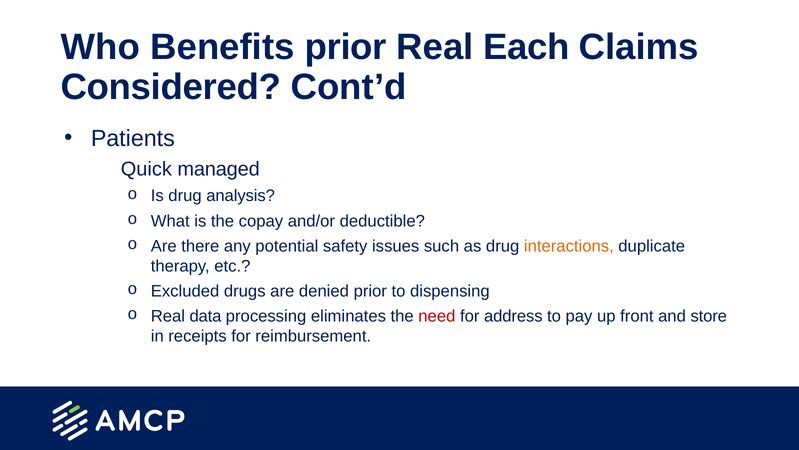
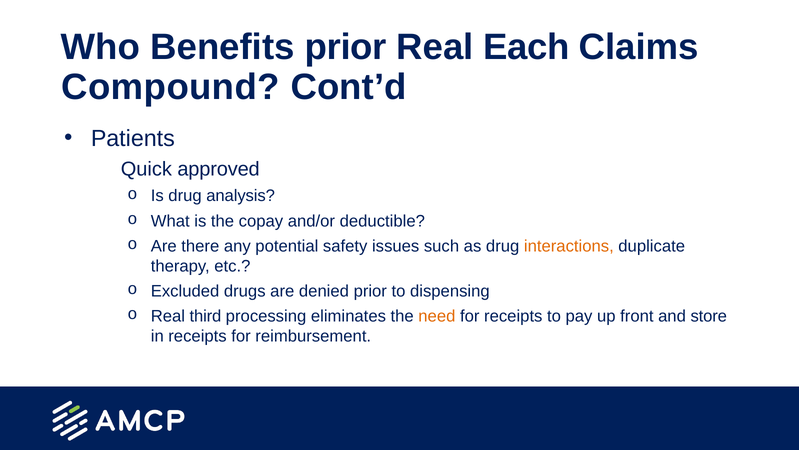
Considered: Considered -> Compound (171, 87)
managed: managed -> approved (219, 169)
data: data -> third (205, 316)
need colour: red -> orange (437, 316)
for address: address -> receipts (513, 316)
